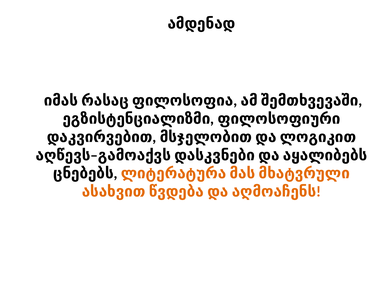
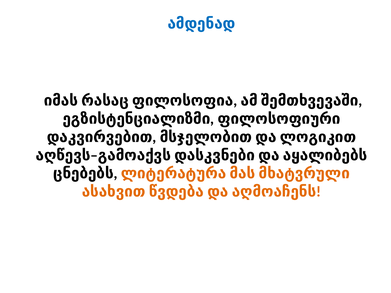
ამდენად colour: black -> blue (201, 24)
